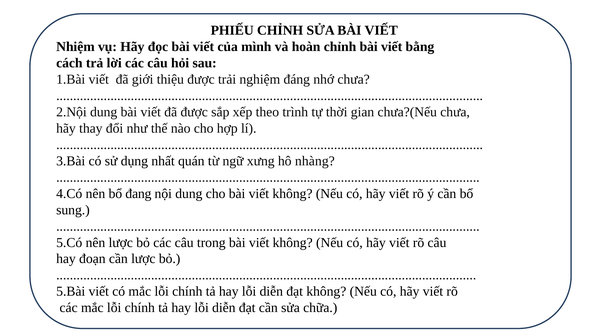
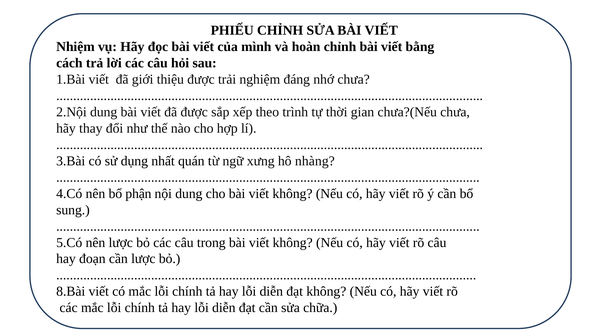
đang: đang -> phận (138, 194)
5.Bài: 5.Bài -> 8.Bài (71, 292)
